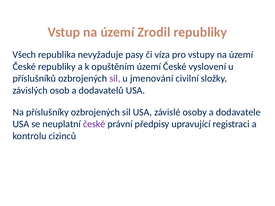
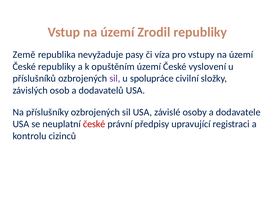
Všech: Všech -> Země (24, 55)
jmenování: jmenování -> spolupráce (152, 79)
české colour: purple -> red (94, 124)
